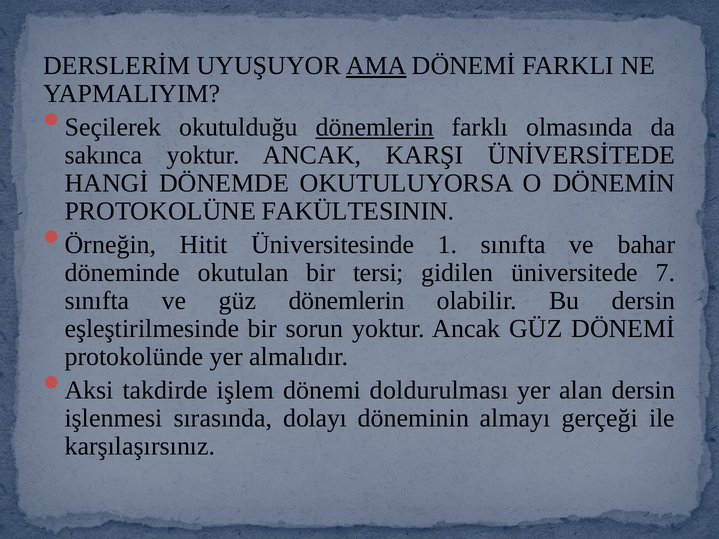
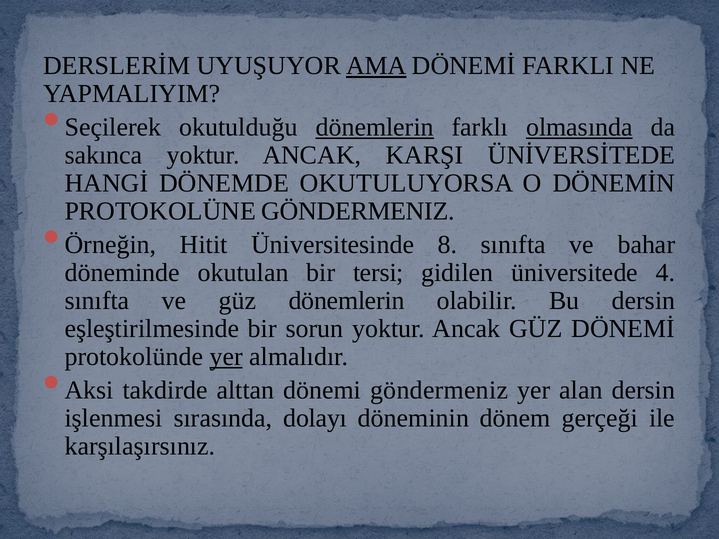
olmasında underline: none -> present (579, 127)
PROTOKOLÜNE FAKÜLTESININ: FAKÜLTESININ -> GÖNDERMENIZ (358, 211)
1: 1 -> 8 (447, 245)
7: 7 -> 4 (666, 273)
yer underline: none -> present (226, 357)
işlem: işlem -> alttan (245, 390)
dönemi doldurulması: doldurulması -> göndermeniz (439, 390)
almayı: almayı -> dönem (515, 418)
